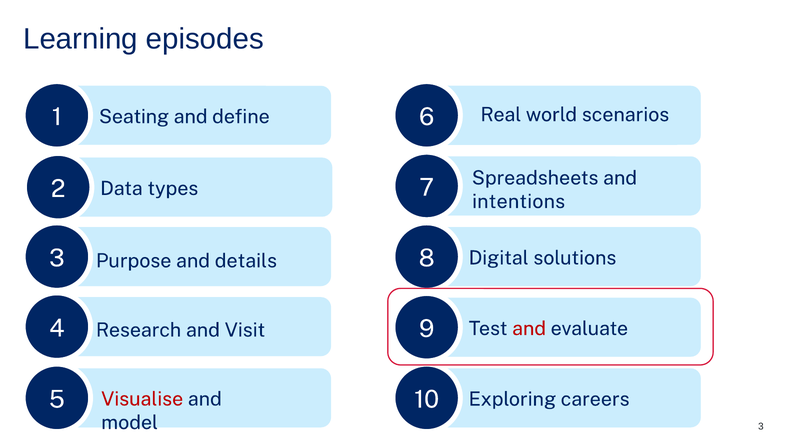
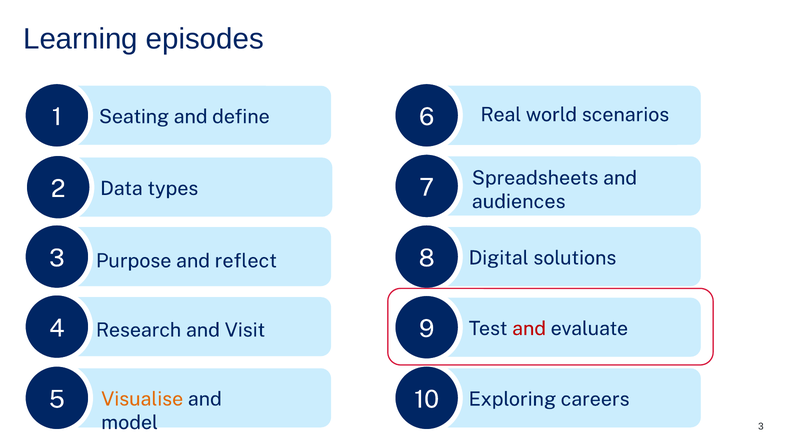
intentions: intentions -> audiences (519, 202)
details: details -> reflect (246, 261)
Visualise colour: red -> orange (142, 399)
